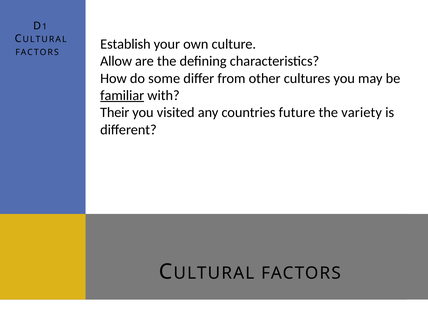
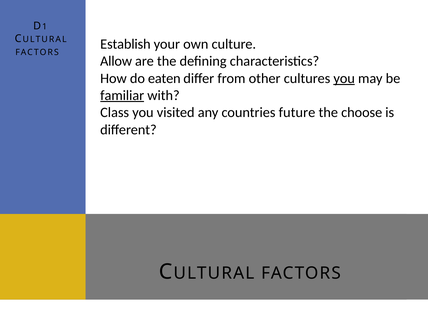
some: some -> eaten (164, 78)
you underline: none -> present (344, 78)
Their: Their -> Class (115, 113)
variety: variety -> choose (362, 113)
